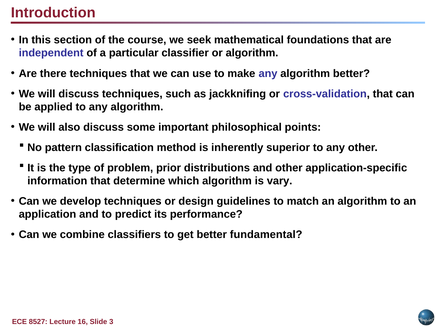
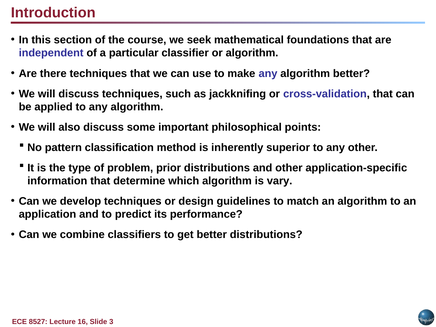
better fundamental: fundamental -> distributions (266, 235)
